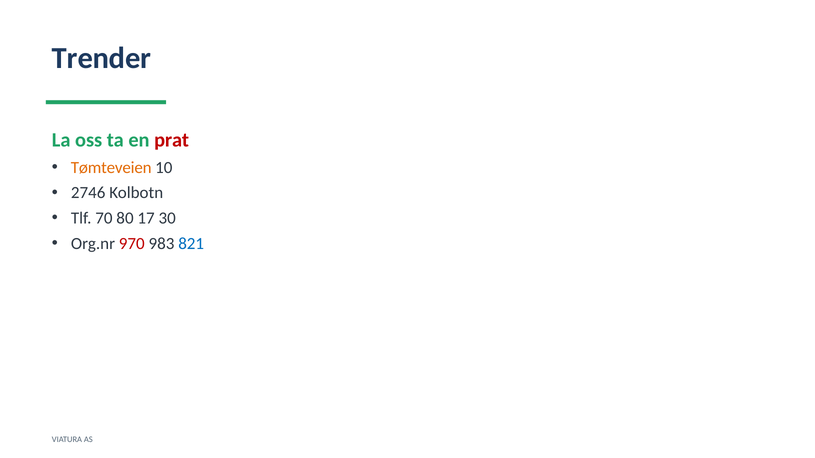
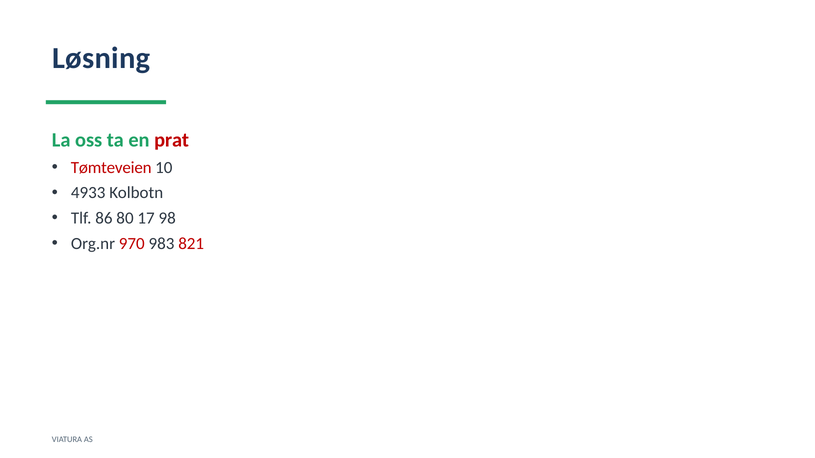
Trender: Trender -> Løsning (101, 58)
Tømteveien colour: orange -> red (111, 168)
2746: 2746 -> 4933 (88, 193)
70: 70 -> 86 (104, 219)
30: 30 -> 98 (167, 219)
821 colour: blue -> red (191, 244)
